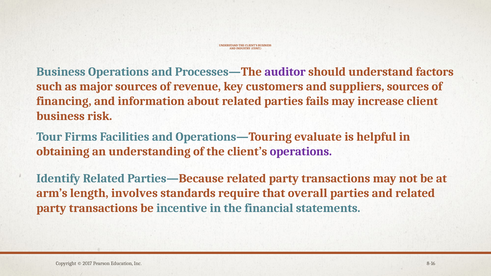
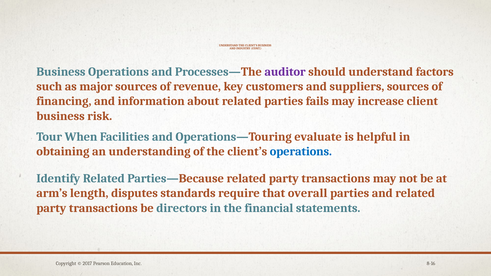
Firms: Firms -> When (81, 137)
operations colour: purple -> blue (301, 152)
involves: involves -> disputes (135, 193)
incentive: incentive -> directors (182, 208)
